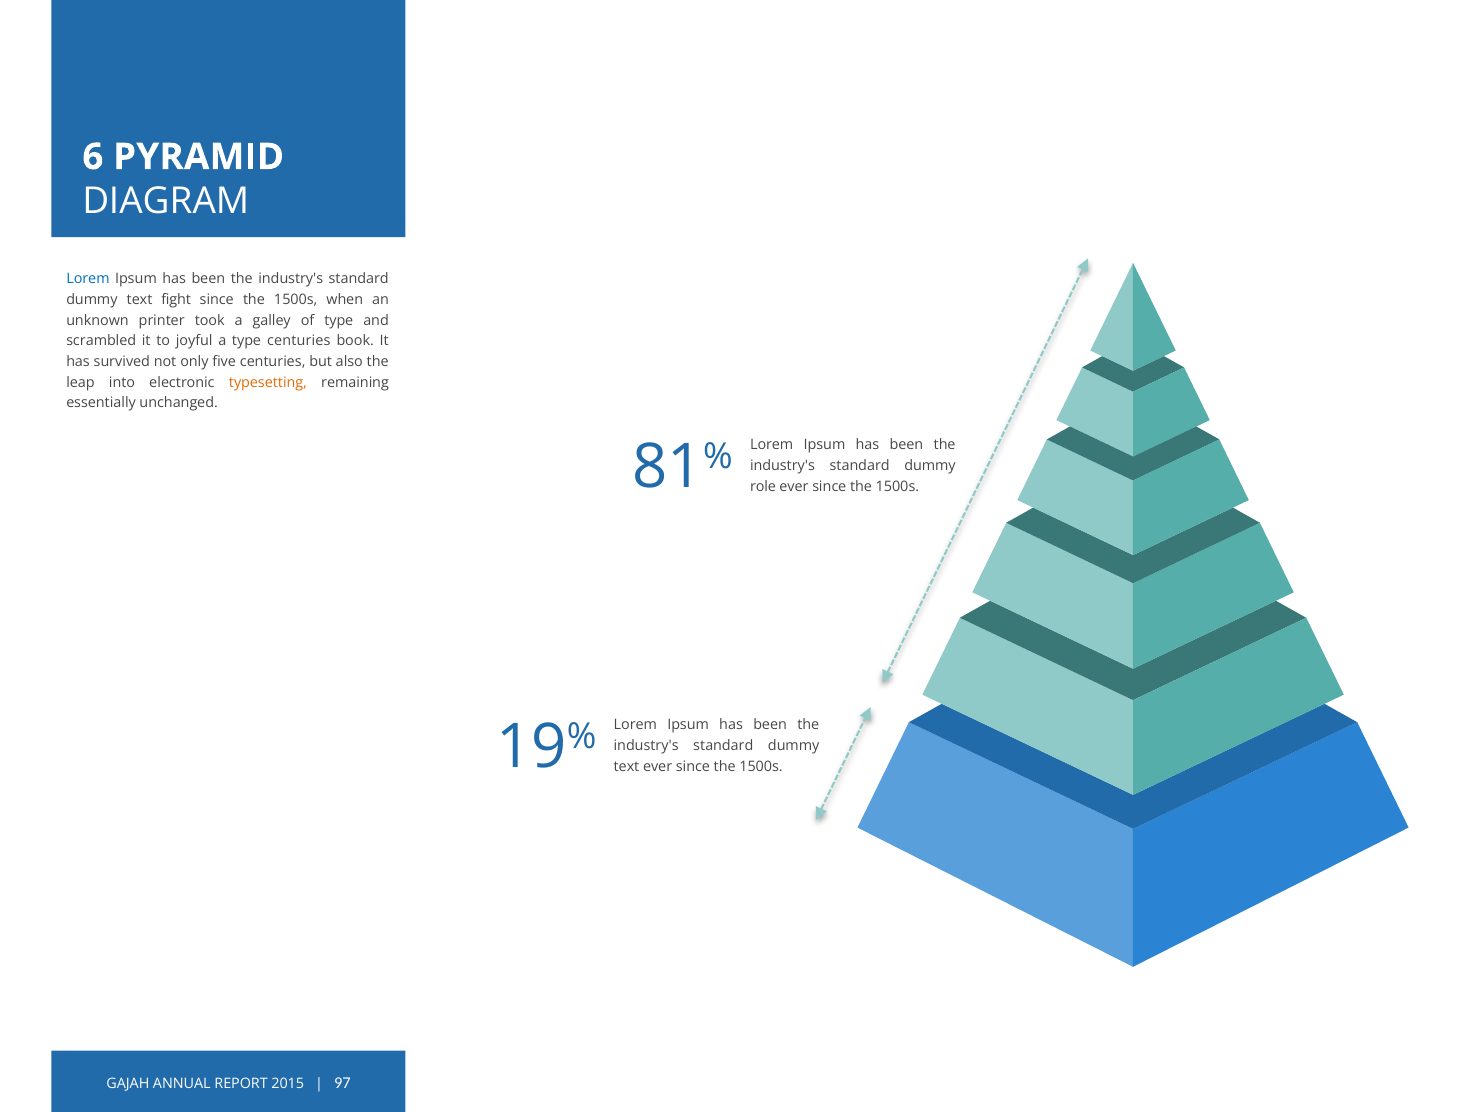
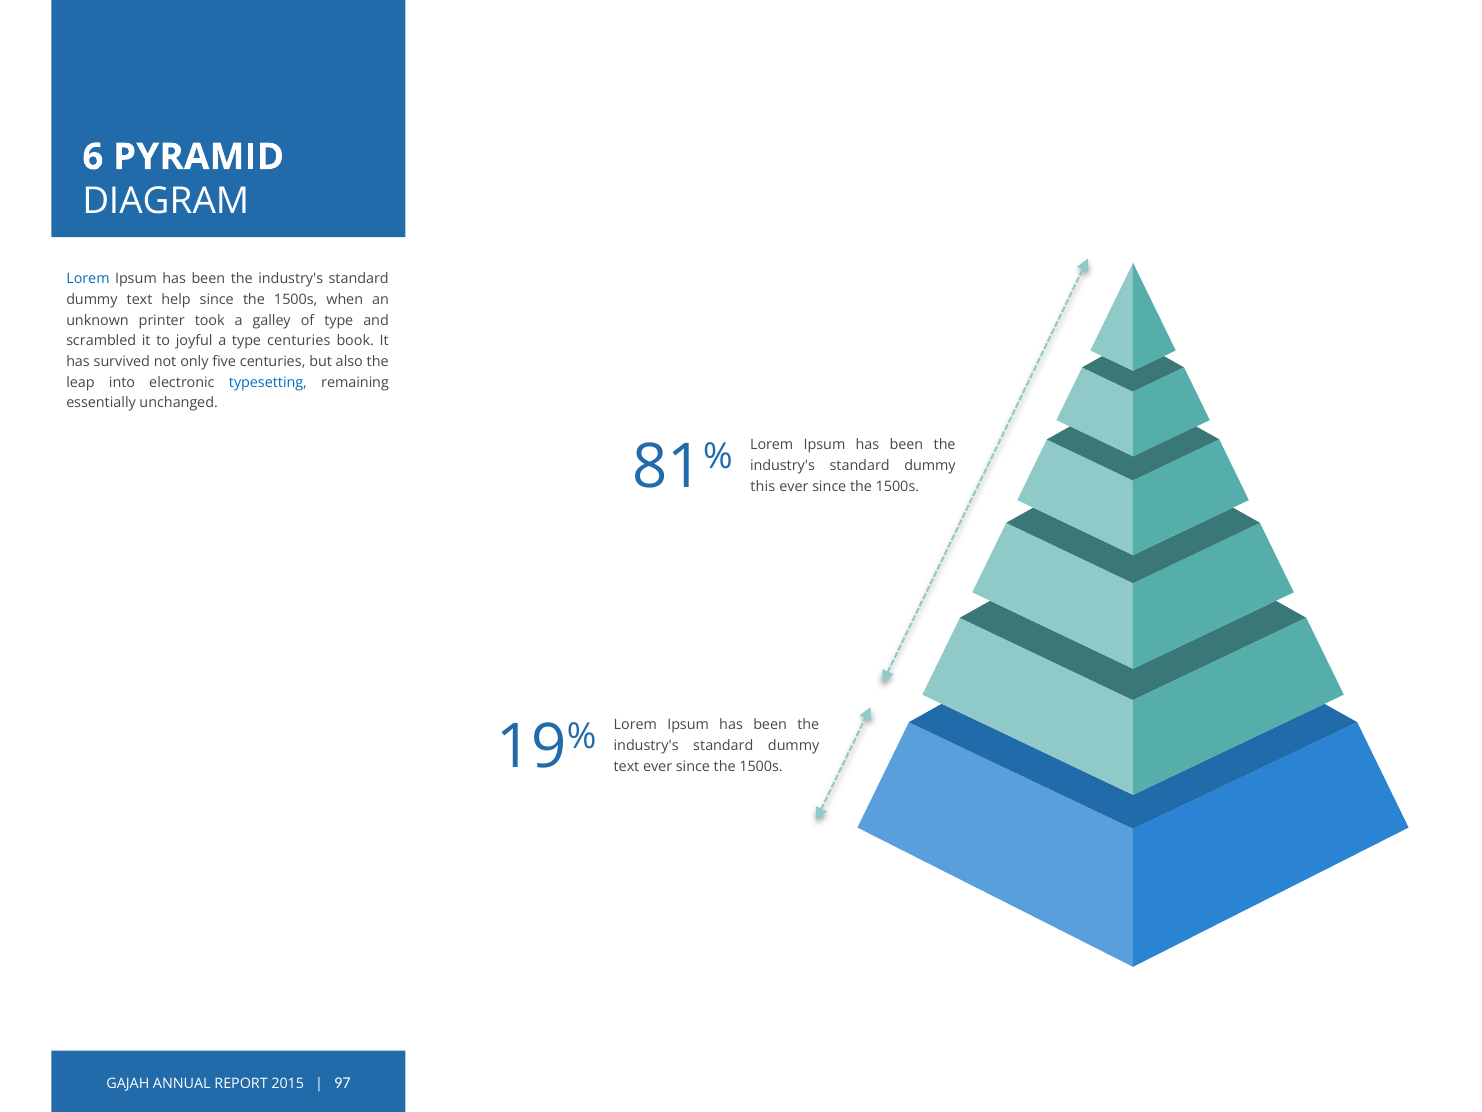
fight: fight -> help (176, 300)
typesetting colour: orange -> blue (268, 382)
role: role -> this (763, 486)
